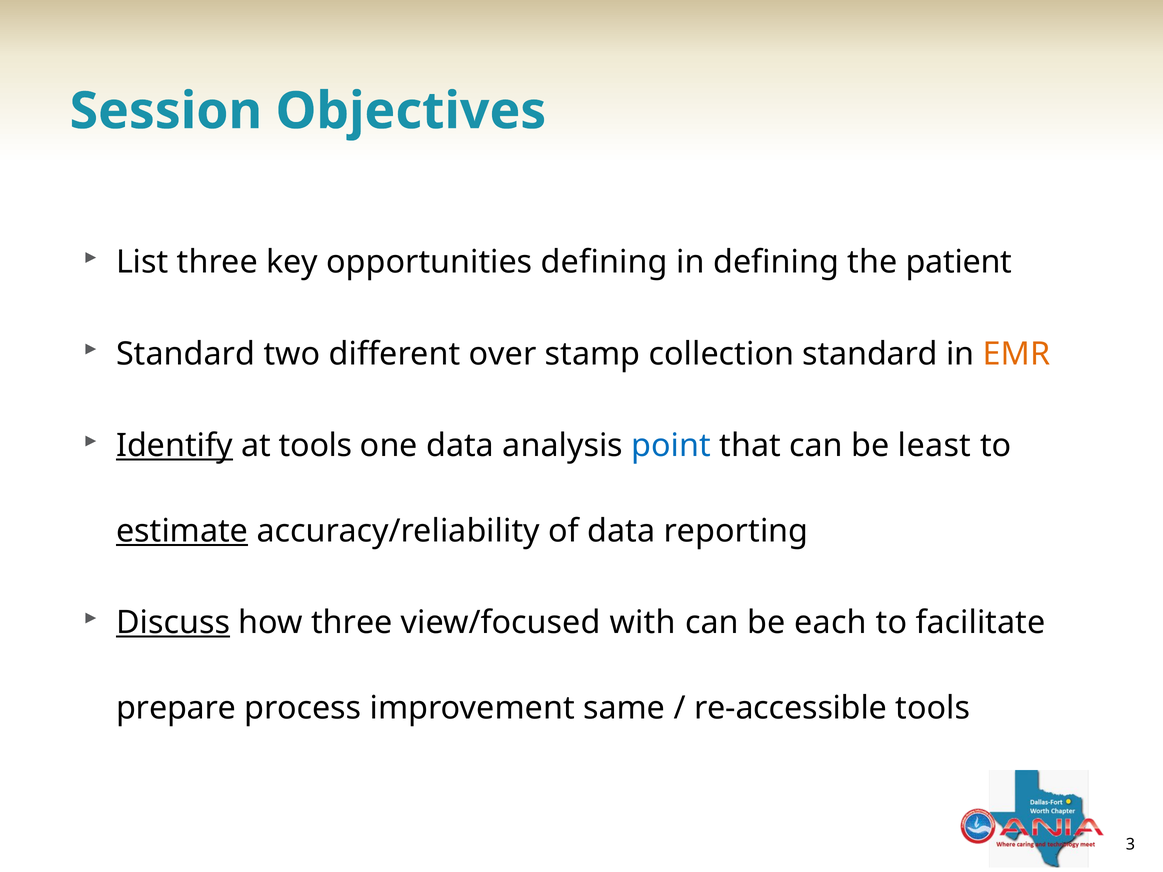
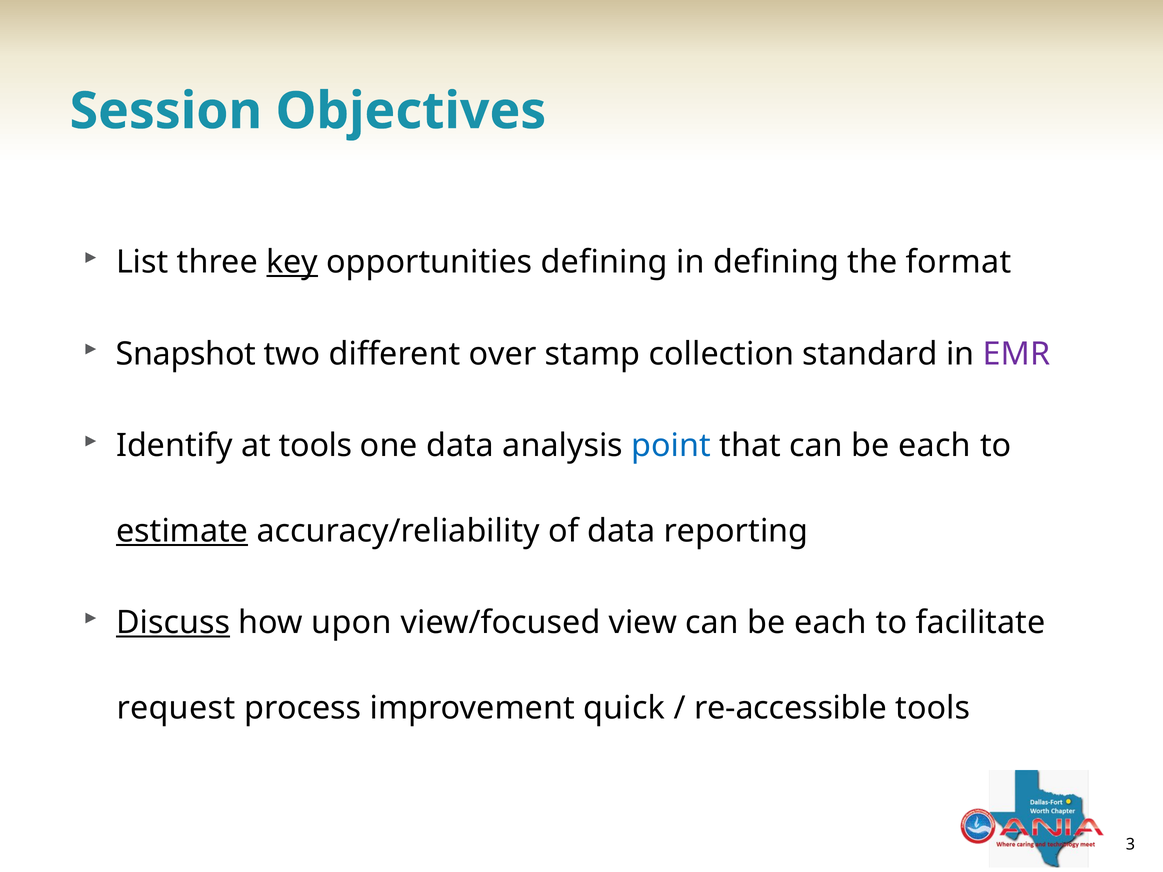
key underline: none -> present (292, 262)
patient: patient -> format (959, 262)
Standard: Standard -> Snapshot (186, 354)
EMR colour: orange -> purple (1017, 354)
Identify underline: present -> none (174, 446)
that can be least: least -> each (935, 446)
how three: three -> upon (352, 623)
with: with -> view (643, 623)
prepare: prepare -> request (176, 708)
same: same -> quick (624, 708)
